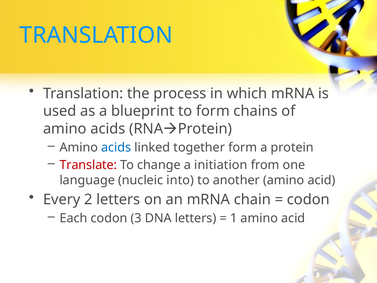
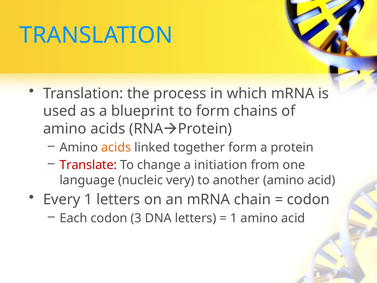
acids colour: blue -> orange (116, 147)
into: into -> very (180, 180)
Every 2: 2 -> 1 (88, 199)
